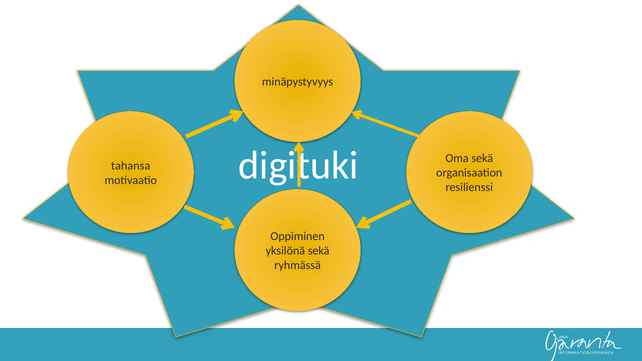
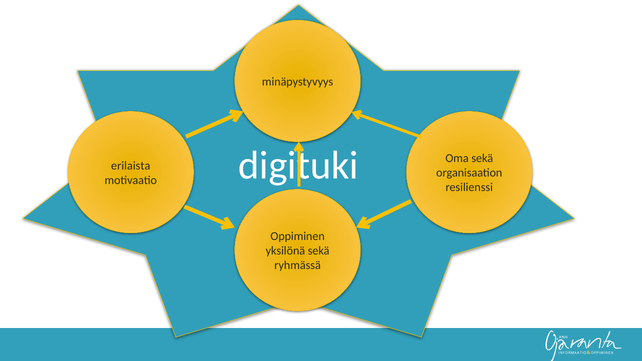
tahansa: tahansa -> erilaista (131, 166)
